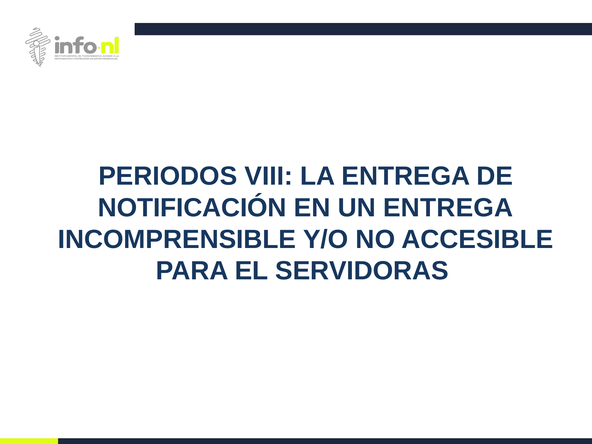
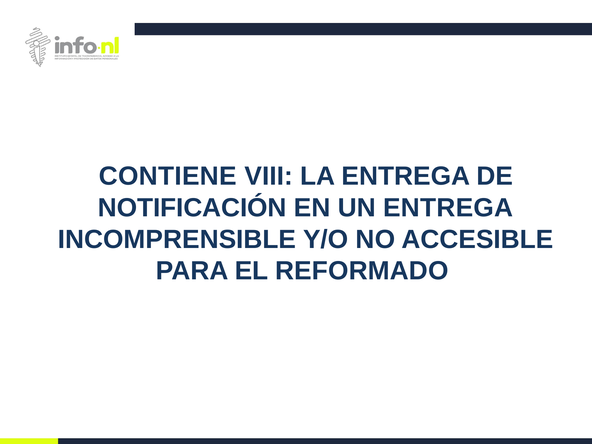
PERIODOS: PERIODOS -> CONTIENE (168, 176)
SERVIDORAS: SERVIDORAS -> REFORMADO (362, 271)
